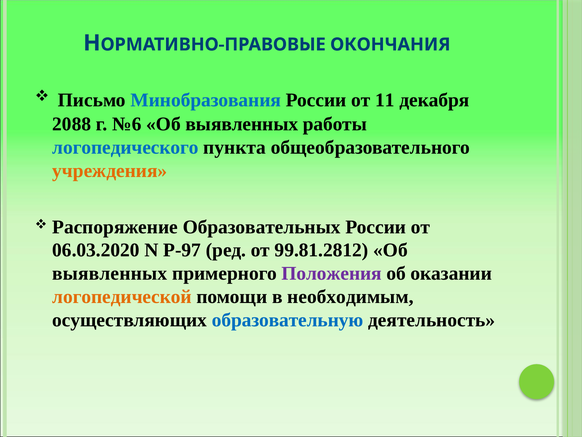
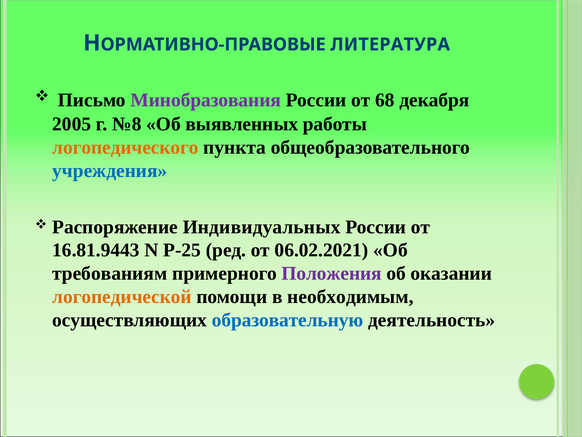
ОКОНЧАНИЯ: ОКОНЧАНИЯ -> ЛИТЕРАТУРА (390, 44)
Минобразования colour: blue -> purple (206, 100)
11: 11 -> 68 (385, 100)
2088: 2088 -> 2005 (72, 124)
№6: №6 -> №8 (127, 124)
логопедического colour: blue -> orange (125, 147)
учреждения colour: orange -> blue (110, 170)
Образовательных: Образовательных -> Индивидуальных (262, 227)
06.03.2020: 06.03.2020 -> 16.81.9443 (96, 250)
Р-97: Р-97 -> Р-25 (182, 250)
99.81.2812: 99.81.2812 -> 06.02.2021 (322, 250)
выявленных: выявленных -> требованиям (110, 273)
